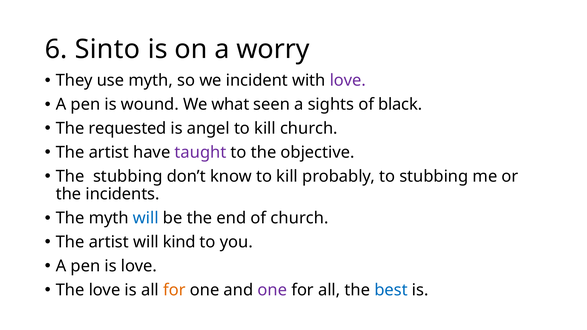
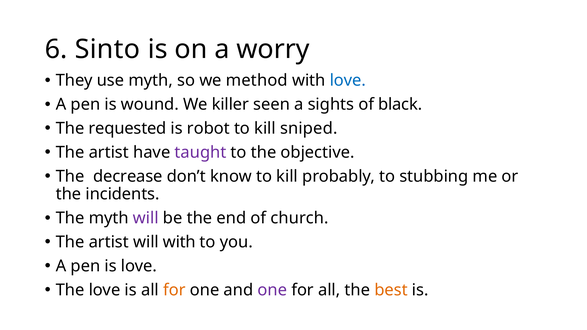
incident: incident -> method (257, 81)
love colour: purple -> blue (348, 81)
what: what -> killer (230, 105)
angel: angel -> robot (208, 129)
kill church: church -> sniped (309, 129)
The stubbing: stubbing -> decrease (128, 176)
will colour: blue -> purple (146, 218)
will kind: kind -> with (179, 242)
best colour: blue -> orange (391, 290)
